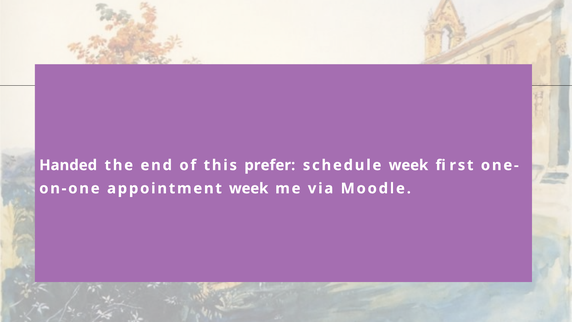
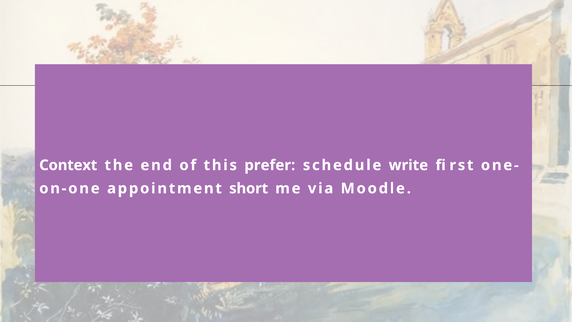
Handed: Handed -> Context (68, 165)
schedule week: week -> write (408, 165)
appointment week: week -> short (249, 188)
